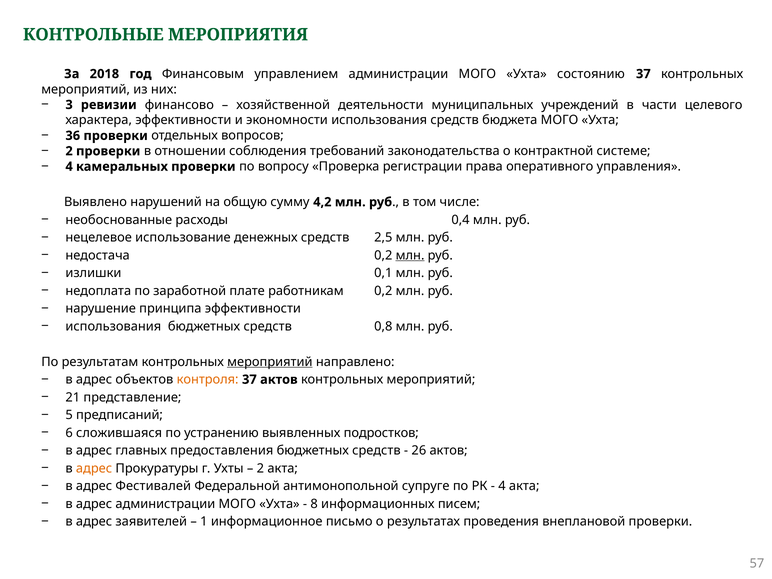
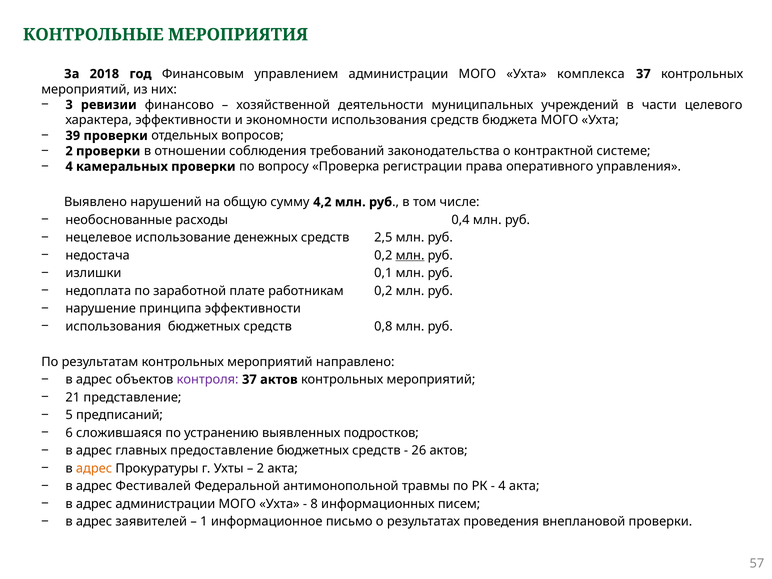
состоянию: состоянию -> комплекса (591, 74)
36: 36 -> 39 (73, 136)
мероприятий underline: present -> none (270, 362)
контроля colour: orange -> purple (208, 380)
предоставления: предоставления -> предоставление (222, 451)
супруге: супруге -> травмы (426, 486)
